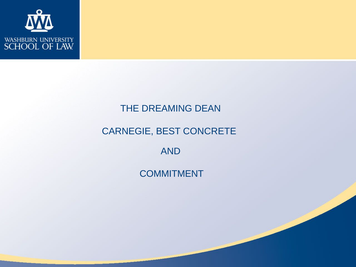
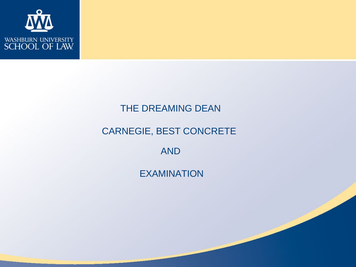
COMMITMENT: COMMITMENT -> EXAMINATION (172, 174)
